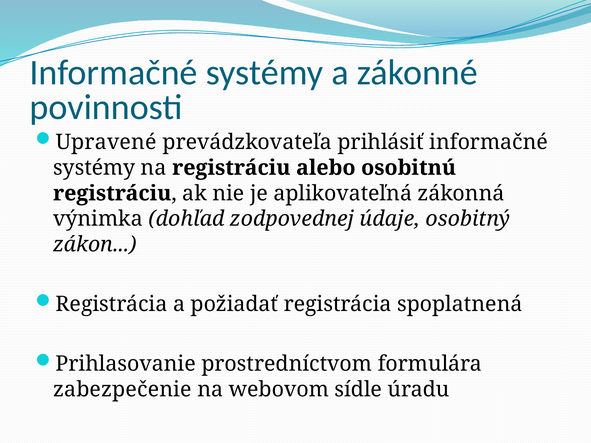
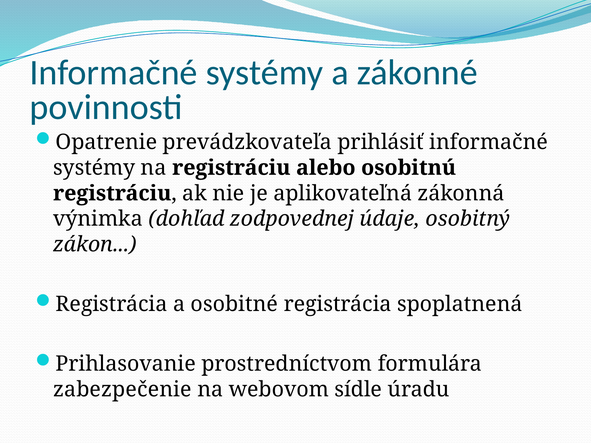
Upravené: Upravené -> Opatrenie (106, 142)
požiadať: požiadať -> osobitné (234, 304)
